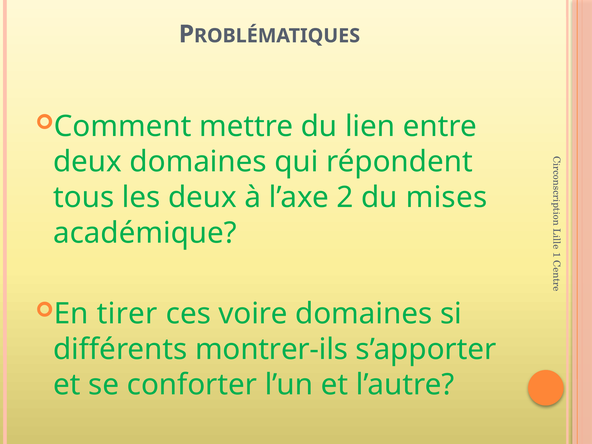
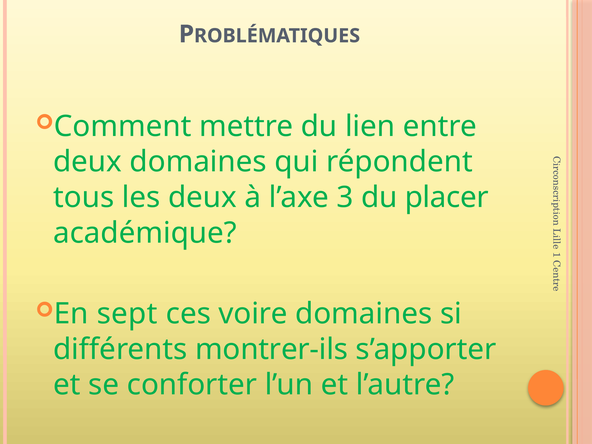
2: 2 -> 3 (345, 197)
mises: mises -> placer (447, 197)
tirer: tirer -> sept (127, 314)
